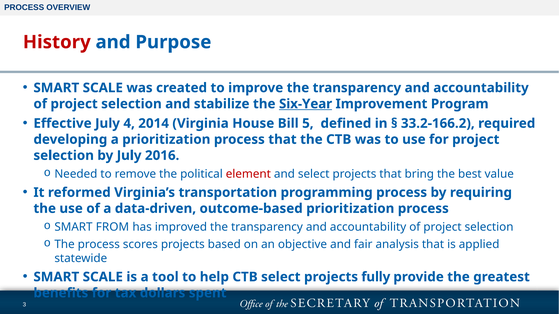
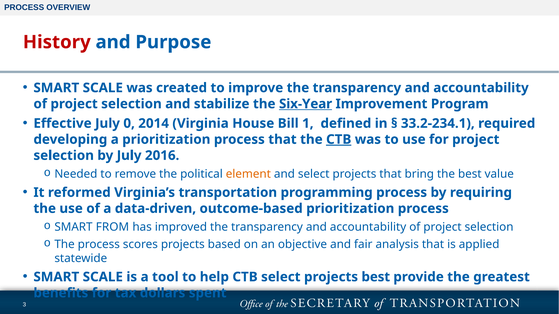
4: 4 -> 0 (129, 124)
5: 5 -> 1 (308, 124)
33.2-166.2: 33.2-166.2 -> 33.2-234.1 (438, 124)
CTB underline: none -> present (339, 140)
element colour: red -> orange (248, 174)
projects fully: fully -> best (376, 277)
